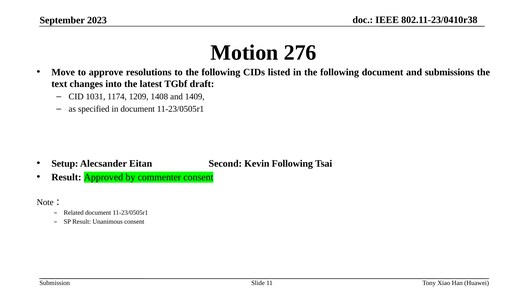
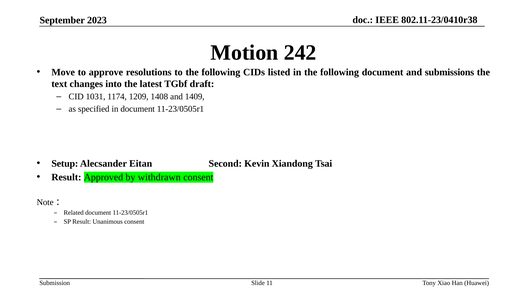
276: 276 -> 242 (300, 53)
Kevin Following: Following -> Xiandong (292, 163)
commenter: commenter -> withdrawn (159, 177)
